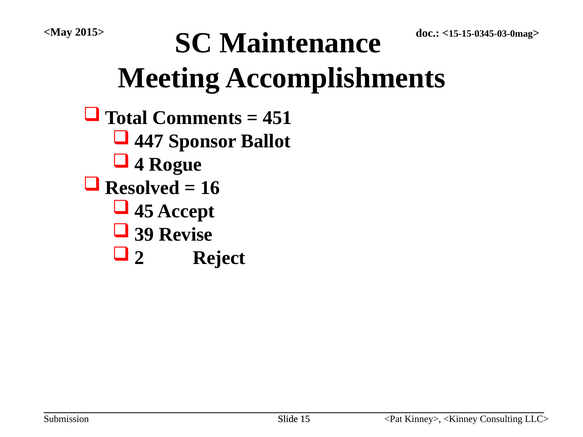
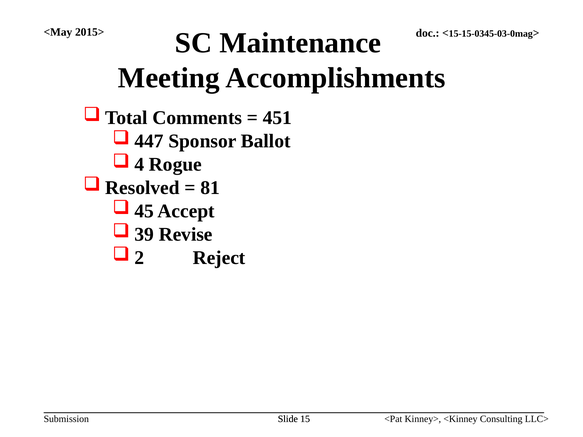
16: 16 -> 81 (210, 188)
